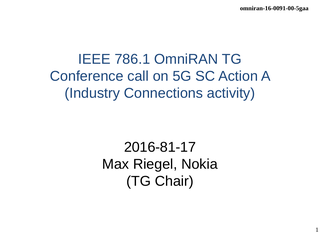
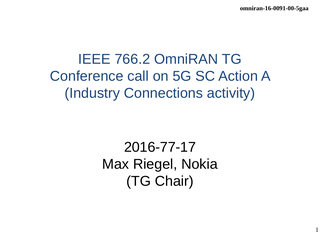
786.1: 786.1 -> 766.2 (132, 59)
2016-81-17: 2016-81-17 -> 2016-77-17 (160, 147)
